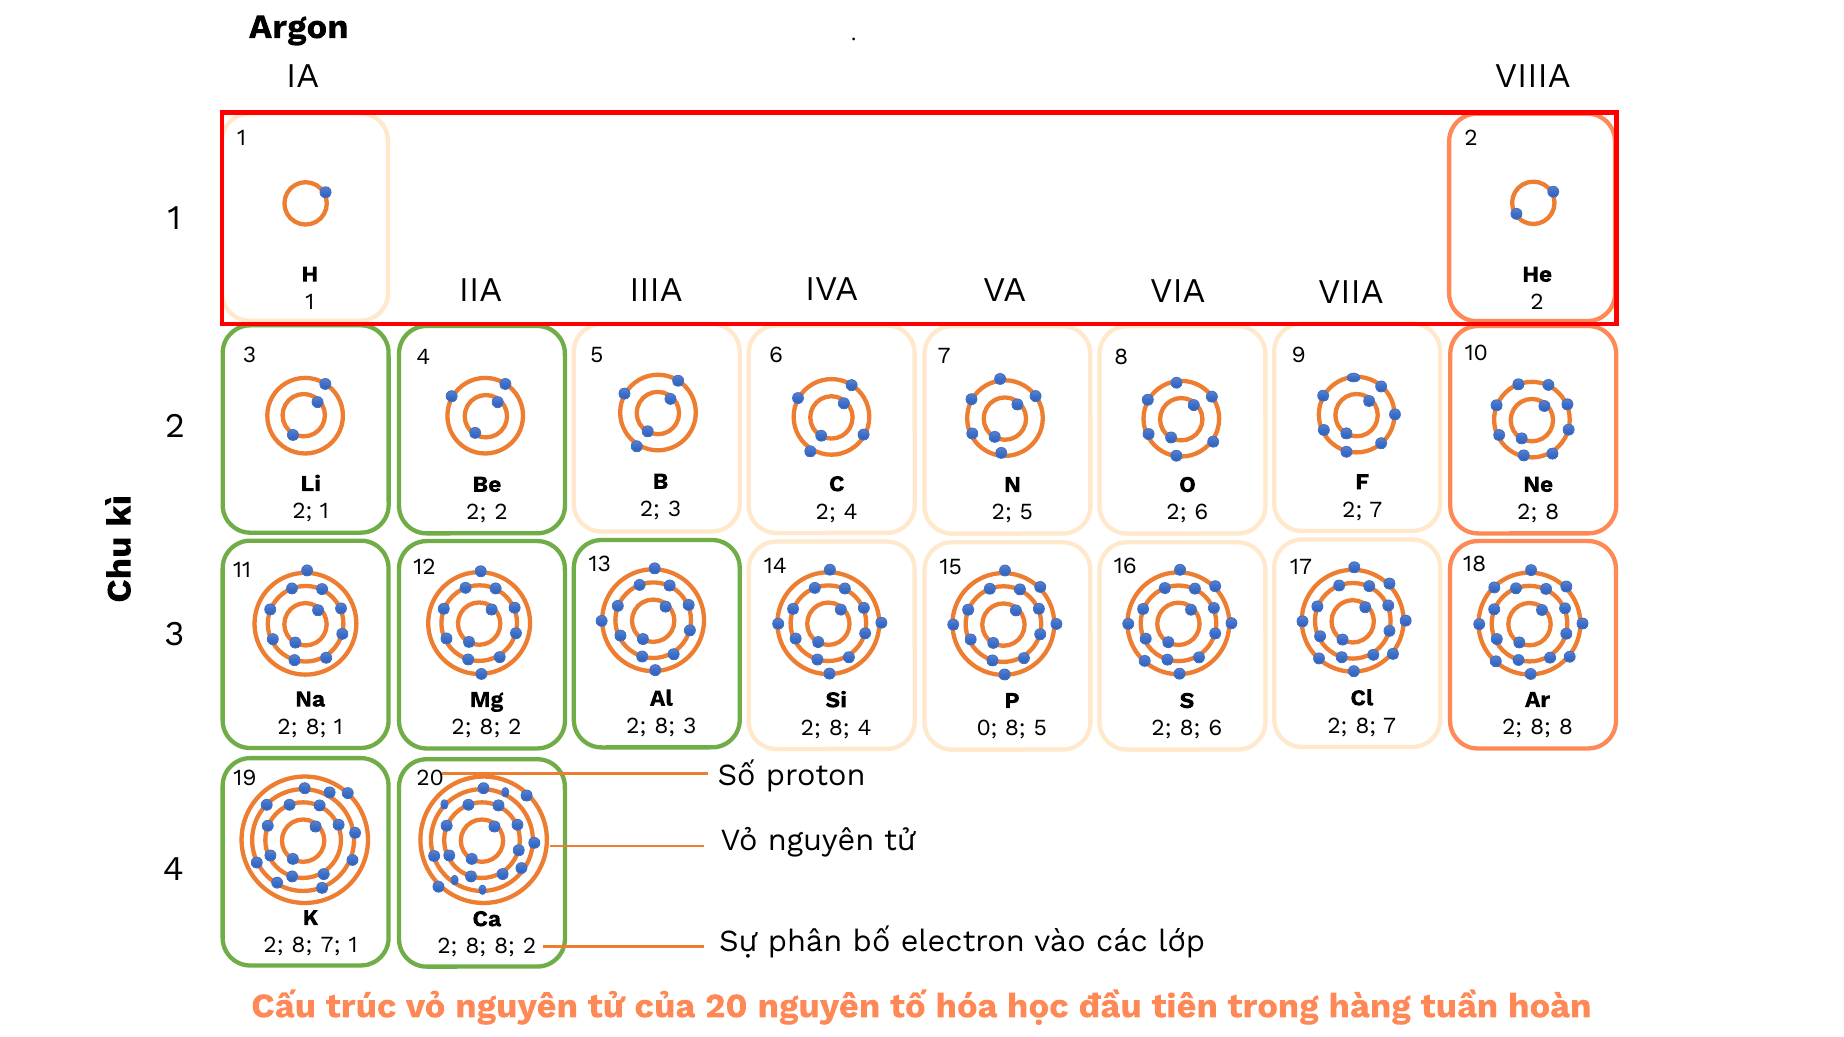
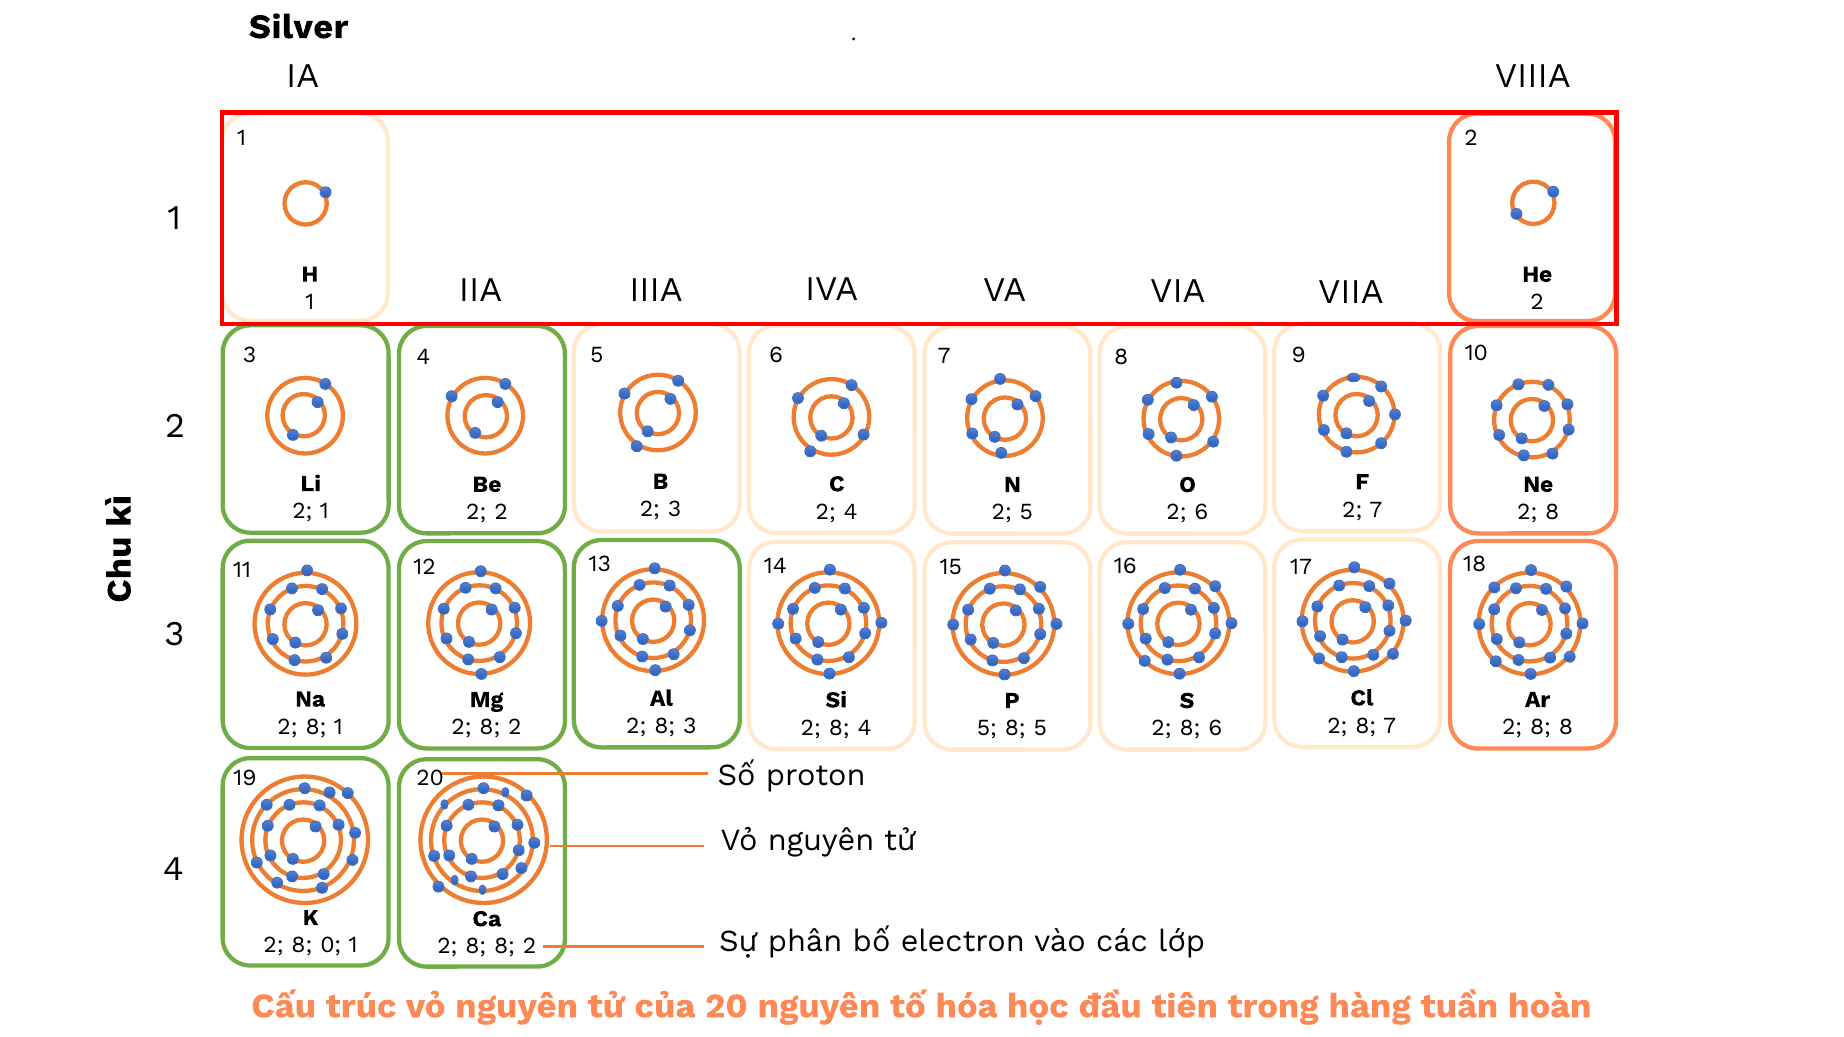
Argon: Argon -> Silver (299, 27)
0: 0 -> 5 (987, 728)
7: 7 -> 0 (331, 946)
